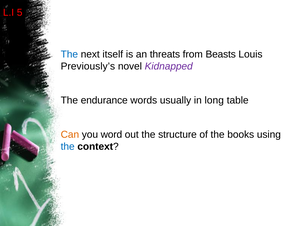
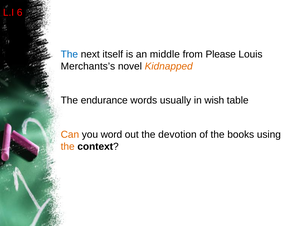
5: 5 -> 6 (20, 13)
threats: threats -> middle (165, 54)
Beasts: Beasts -> Please (221, 54)
Previously’s: Previously’s -> Merchants’s (88, 66)
Kidnapped colour: purple -> orange (169, 66)
long: long -> wish (214, 100)
structure: structure -> devotion (177, 134)
the colour: blue -> orange (68, 146)
